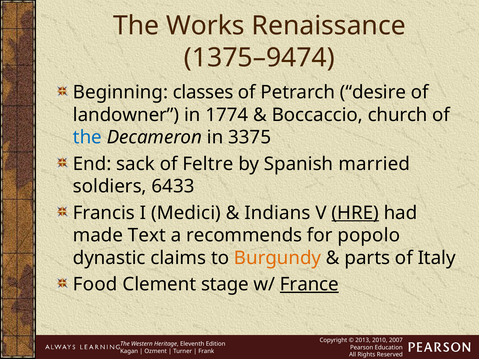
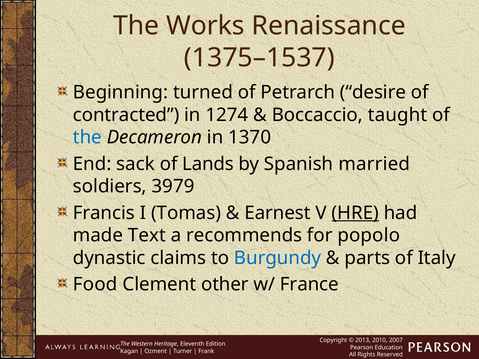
1375–9474: 1375–9474 -> 1375–1537 (259, 58)
classes: classes -> turned (203, 92)
landowner: landowner -> contracted (126, 115)
1774: 1774 -> 1274 (227, 115)
church: church -> taught (398, 115)
3375: 3375 -> 1370 (250, 137)
Feltre: Feltre -> Lands (208, 164)
6433: 6433 -> 3979 (173, 186)
Medici: Medici -> Tomas (186, 213)
Indians: Indians -> Earnest (278, 213)
Burgundy colour: orange -> blue (278, 258)
stage: stage -> other (225, 285)
France underline: present -> none (309, 285)
